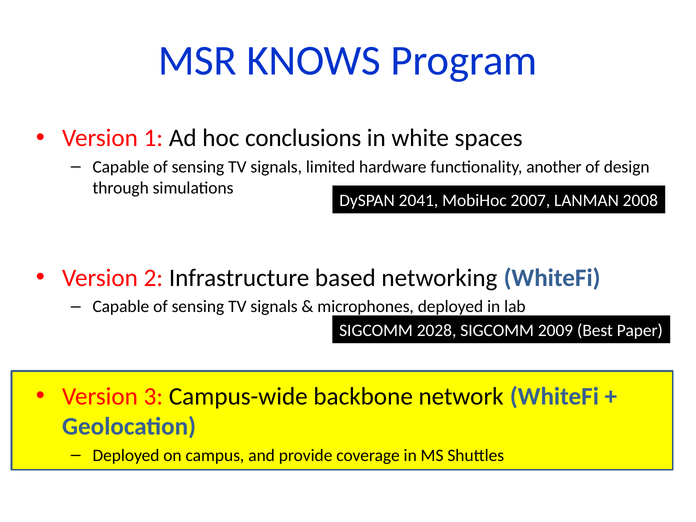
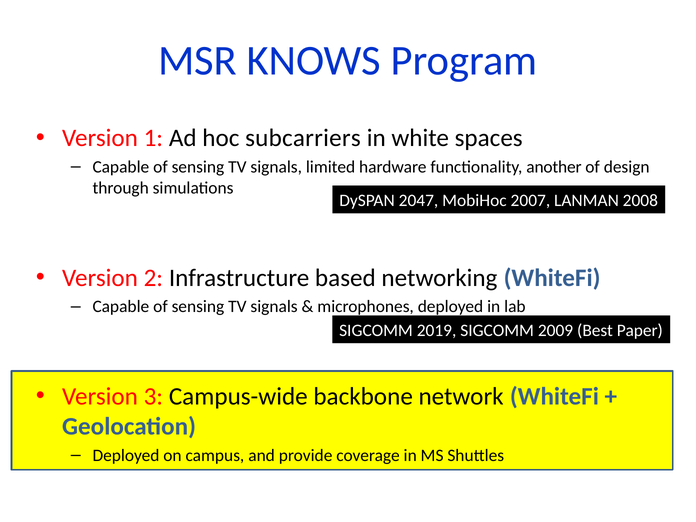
conclusions: conclusions -> subcarriers (303, 138)
2041: 2041 -> 2047 (419, 201)
2028: 2028 -> 2019 (437, 331)
